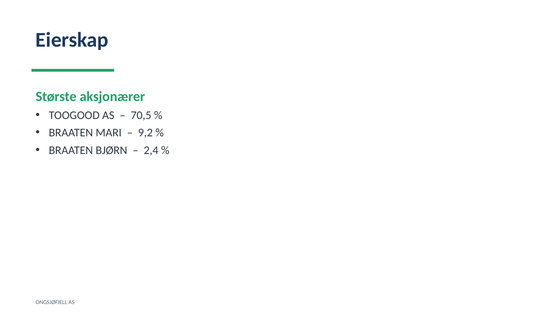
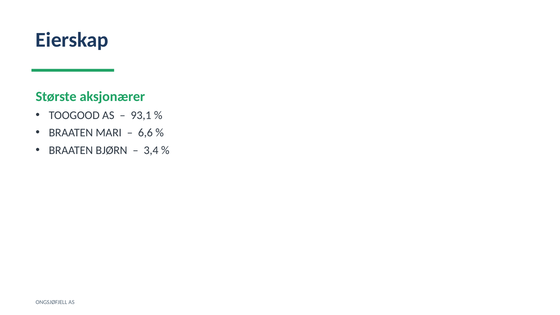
70,5: 70,5 -> 93,1 (141, 115)
9,2: 9,2 -> 6,6 (145, 133)
2,4: 2,4 -> 3,4 (151, 150)
